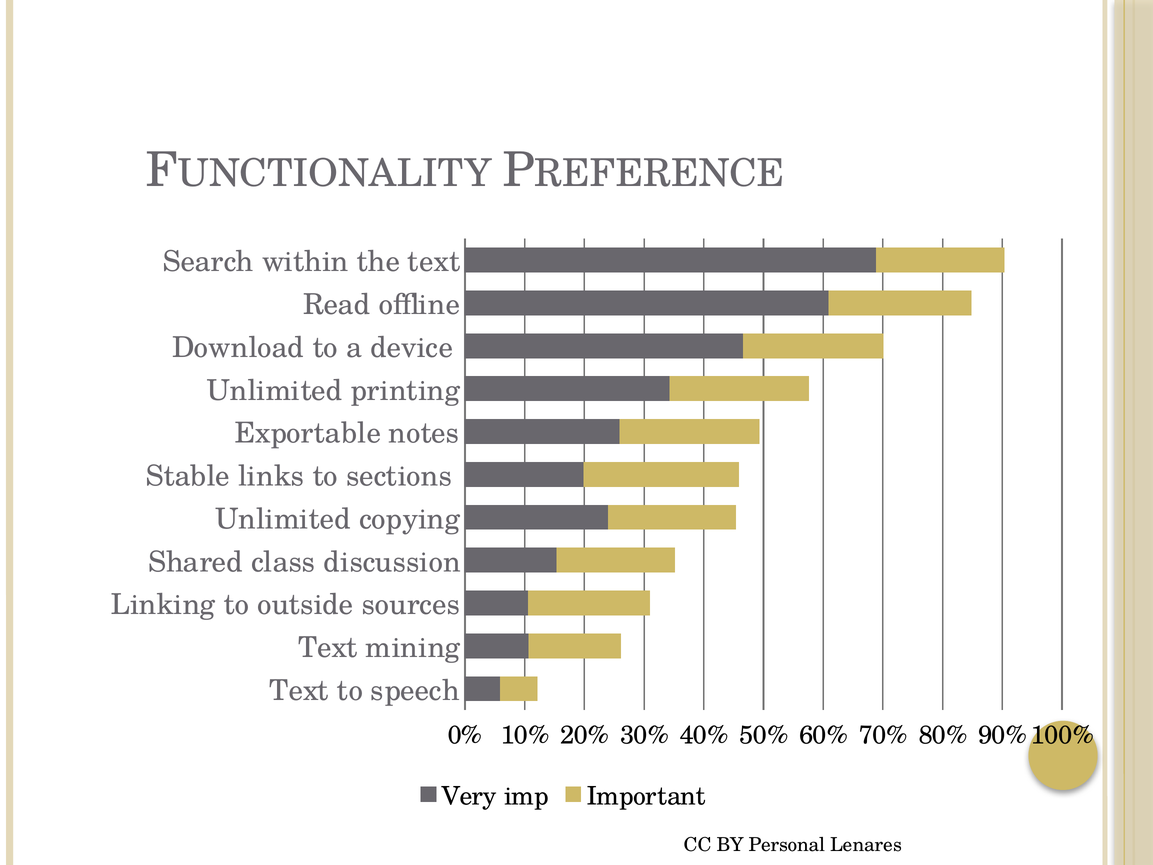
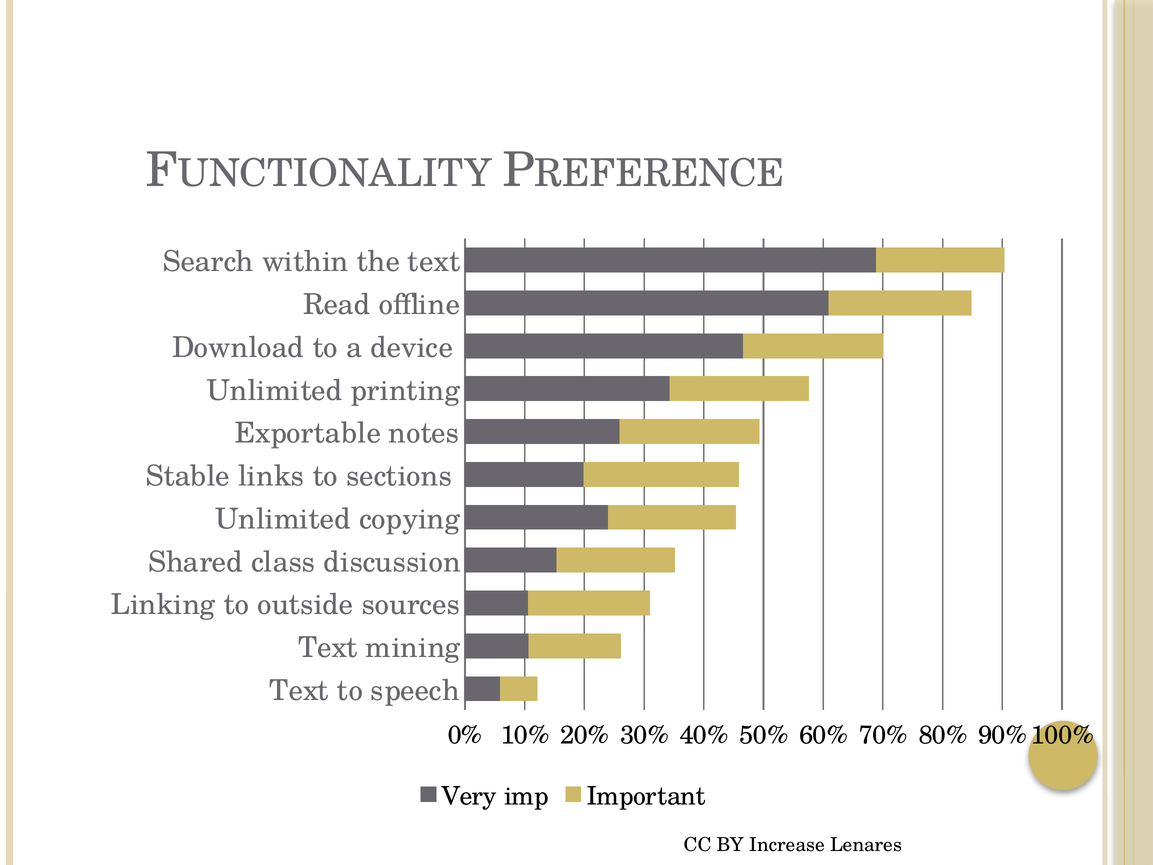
Personal: Personal -> Increase (787, 845)
